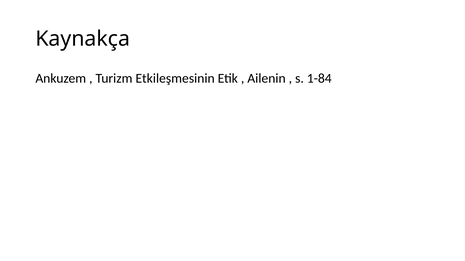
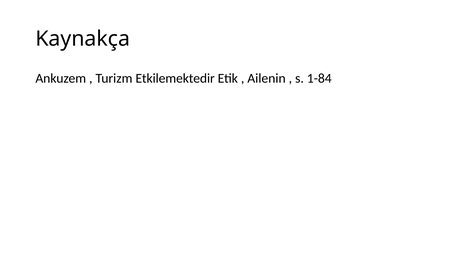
Etkileşmesinin: Etkileşmesinin -> Etkilemektedir (175, 79)
